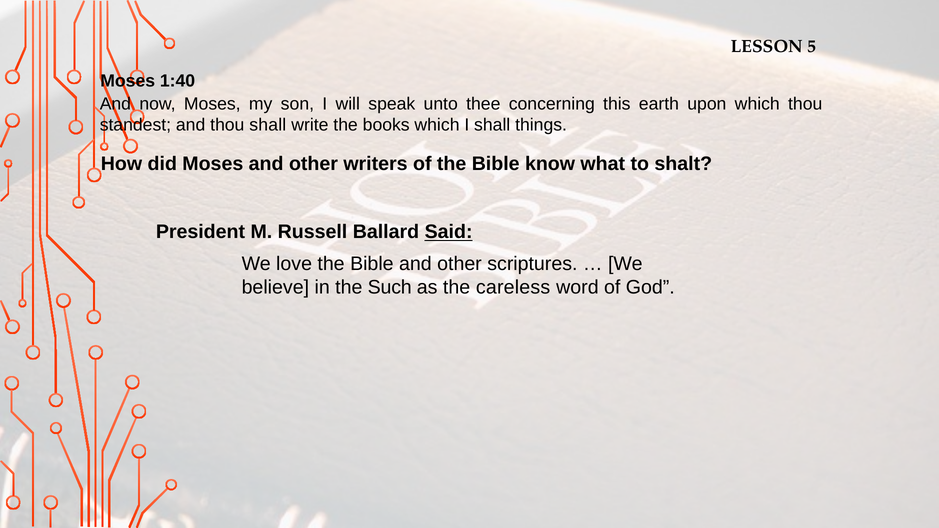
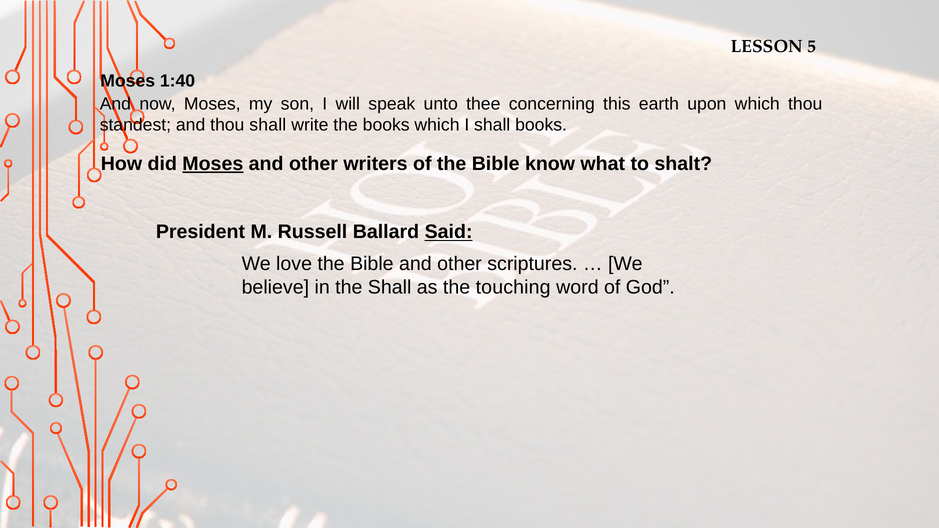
shall things: things -> books (541, 125)
Moses underline: none -> present (213, 164)
the Such: Such -> Shall (390, 287)
careless: careless -> touching (513, 287)
